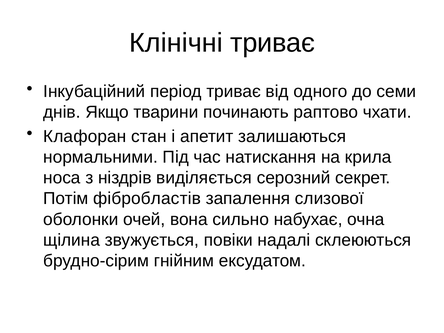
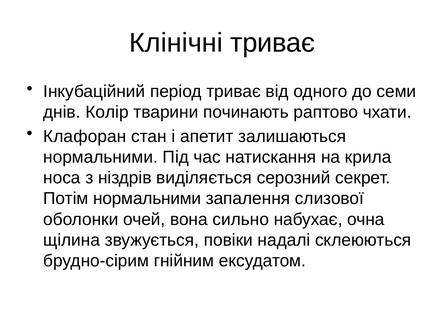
Якщо: Якщо -> Колір (107, 112)
Потім фібробластів: фібробластів -> нормальними (147, 199)
